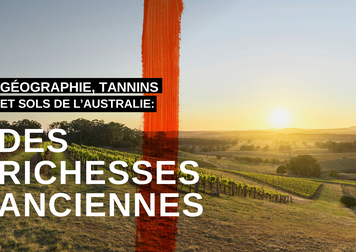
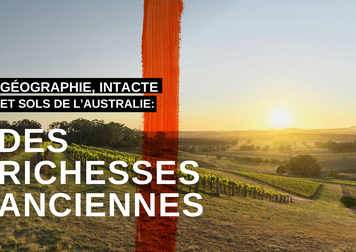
TANNINS: TANNINS -> INTACTE (129, 87)
